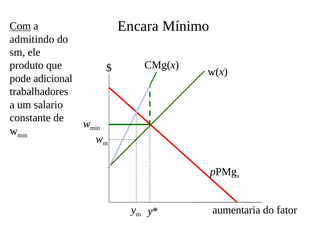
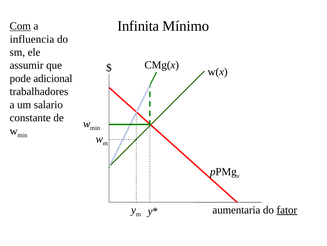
Encara: Encara -> Infinita (138, 26)
admitindo: admitindo -> influencia (32, 39)
produto: produto -> assumir (27, 65)
fator underline: none -> present (287, 209)
